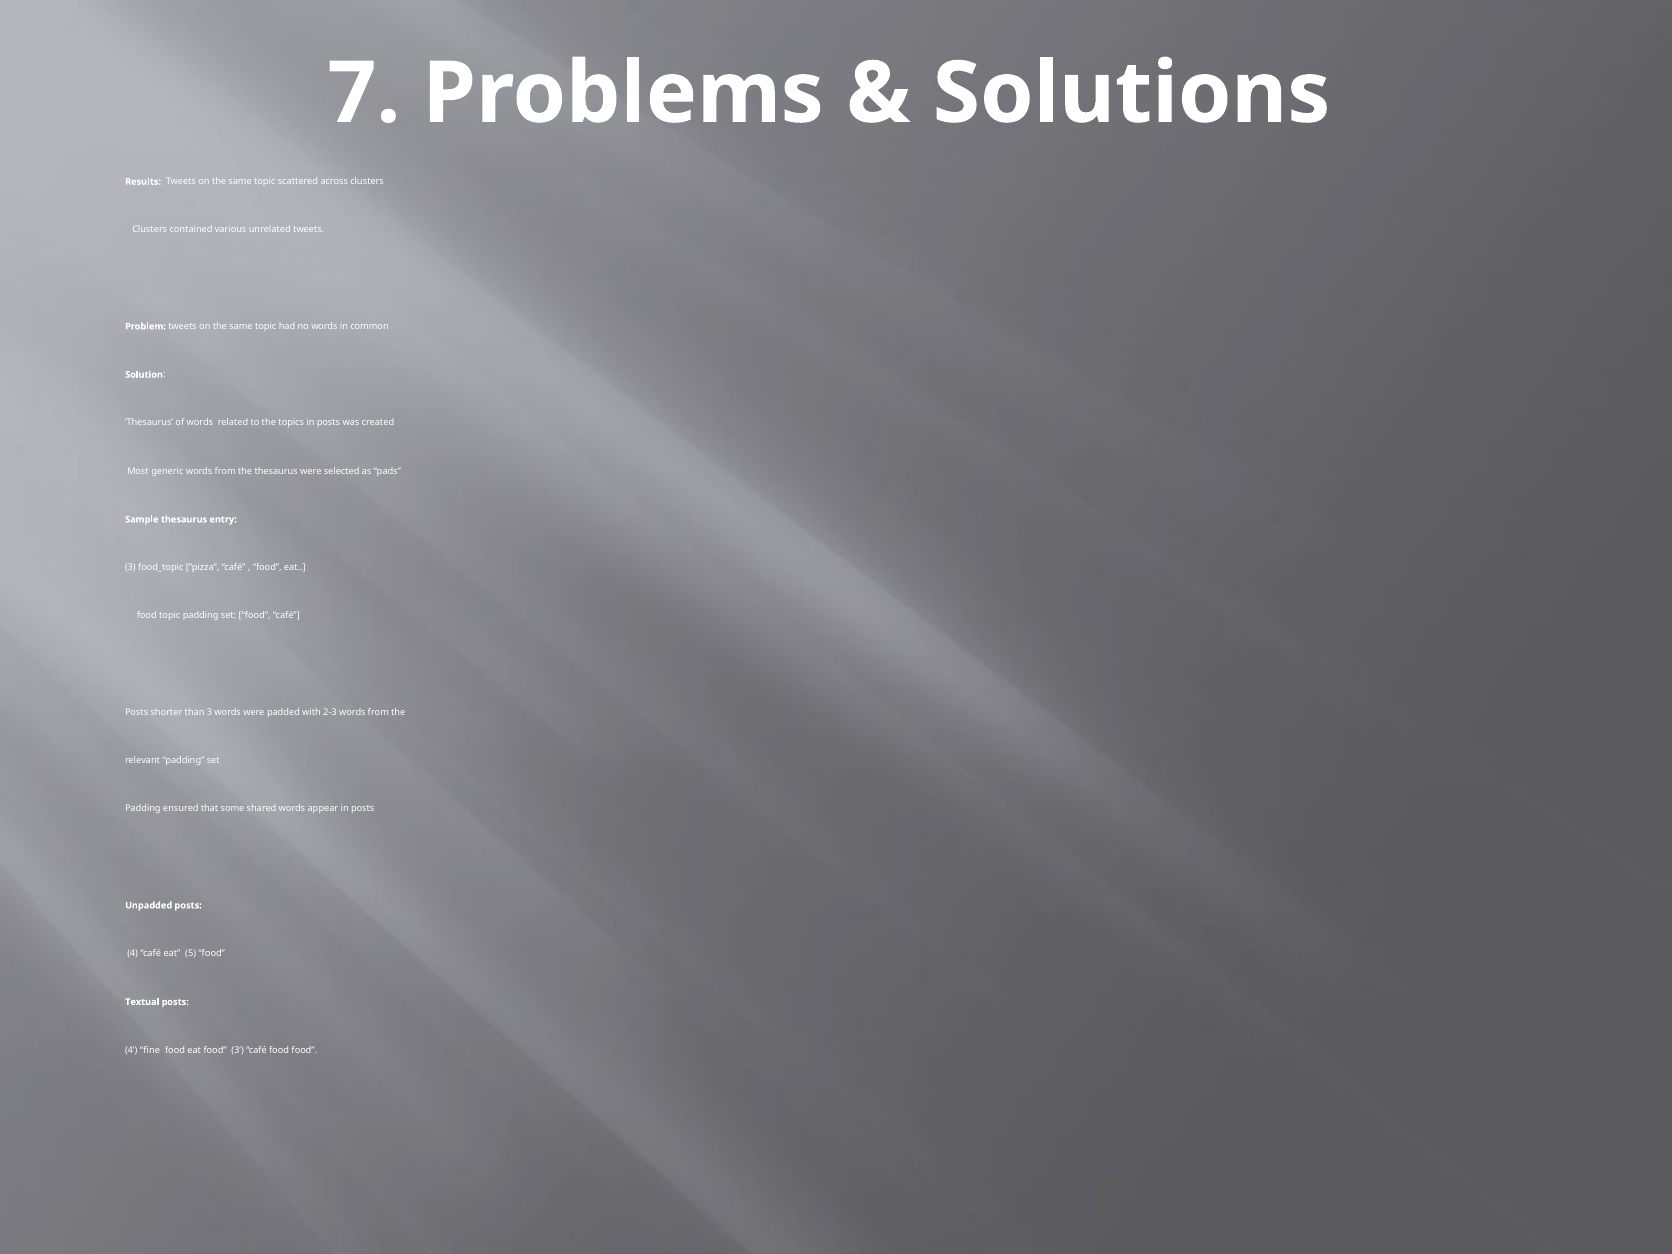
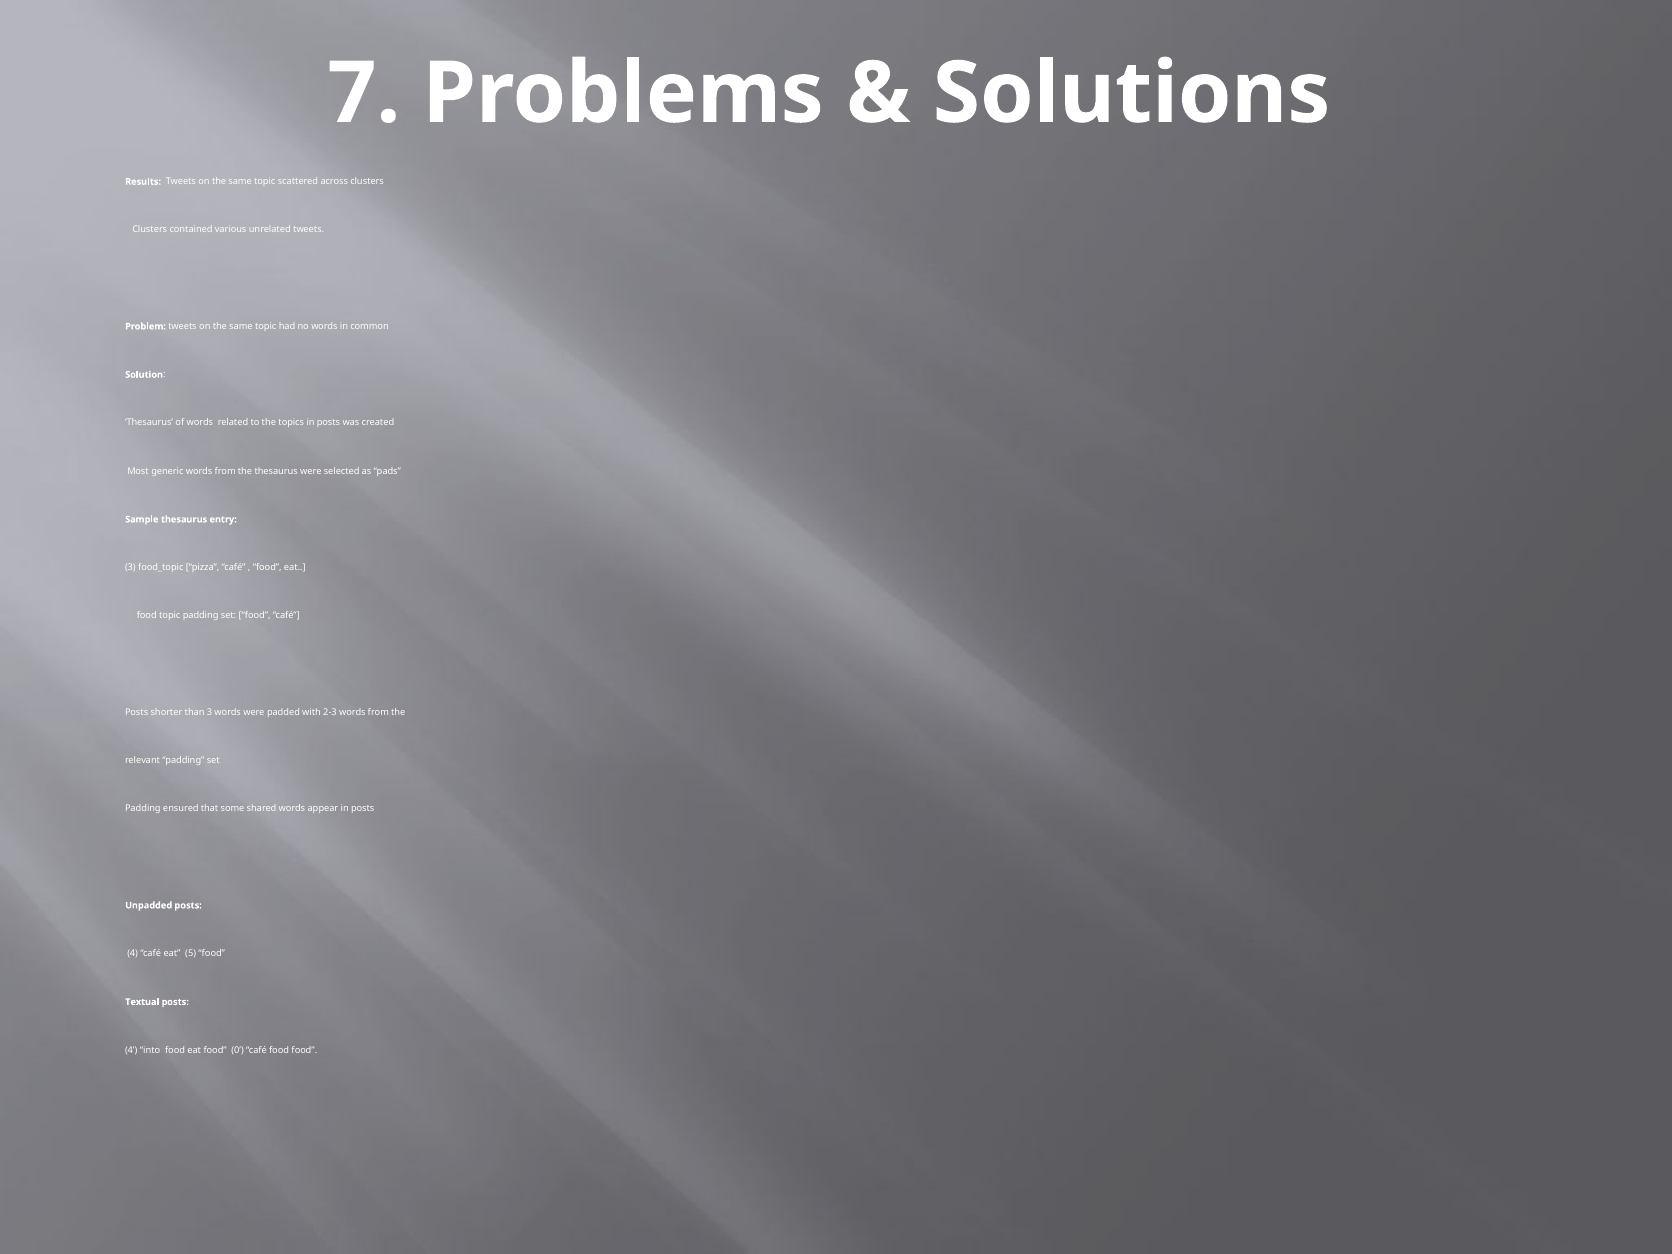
fine: fine -> into (150, 1050)
food 3: 3 -> 0 (238, 1050)
